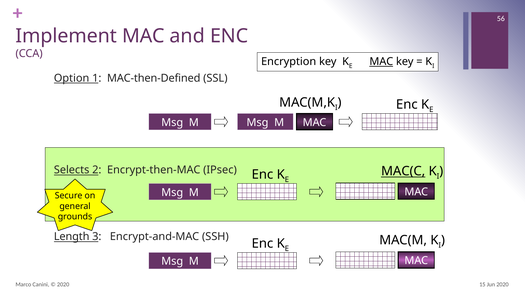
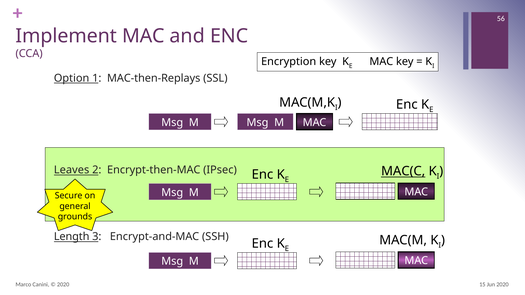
MAC underline: present -> none (381, 62)
MAC-then-Defined: MAC-then-Defined -> MAC-then-Replays (154, 78)
Selects: Selects -> Leaves (72, 170)
